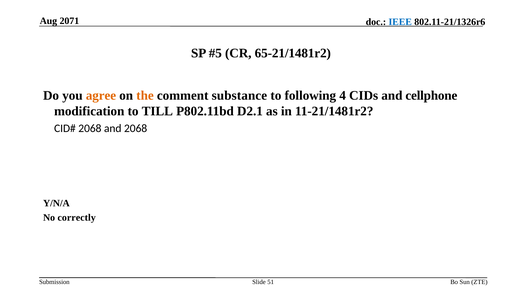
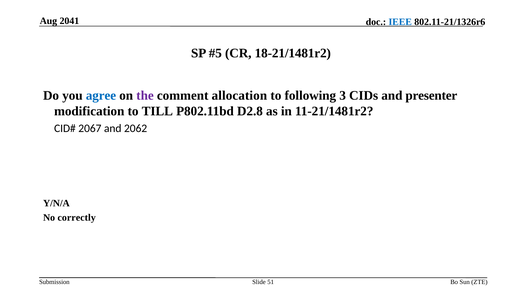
2071: 2071 -> 2041 (69, 21)
65-21/1481r2: 65-21/1481r2 -> 18-21/1481r2 (293, 53)
agree colour: orange -> blue (101, 96)
the colour: orange -> purple (145, 96)
substance: substance -> allocation (239, 96)
4: 4 -> 3 (343, 96)
cellphone: cellphone -> presenter (431, 96)
D2.1: D2.1 -> D2.8 (250, 111)
2068: 2068 -> 2067 (90, 128)
and 2068: 2068 -> 2062 (136, 128)
